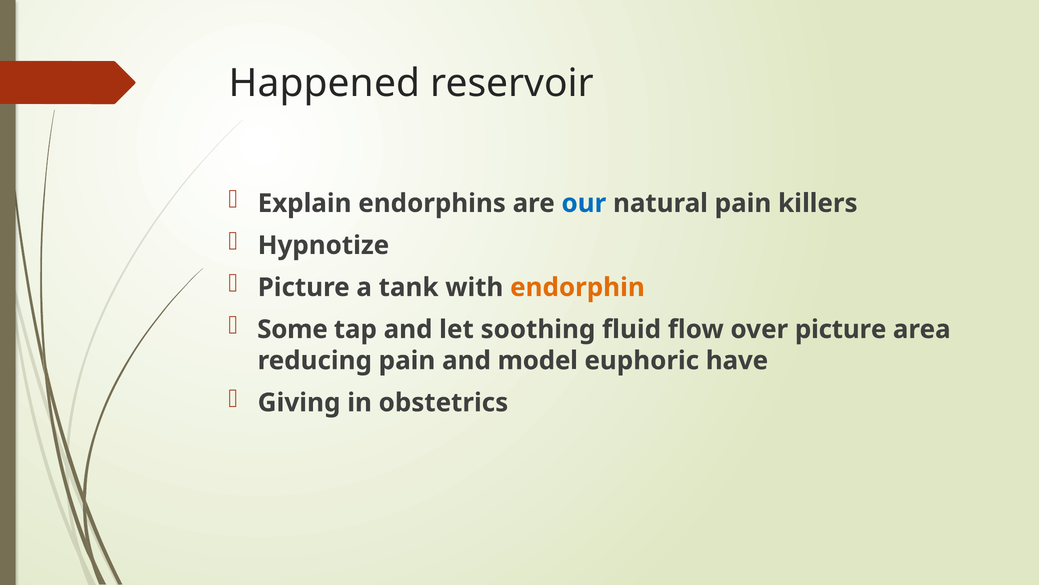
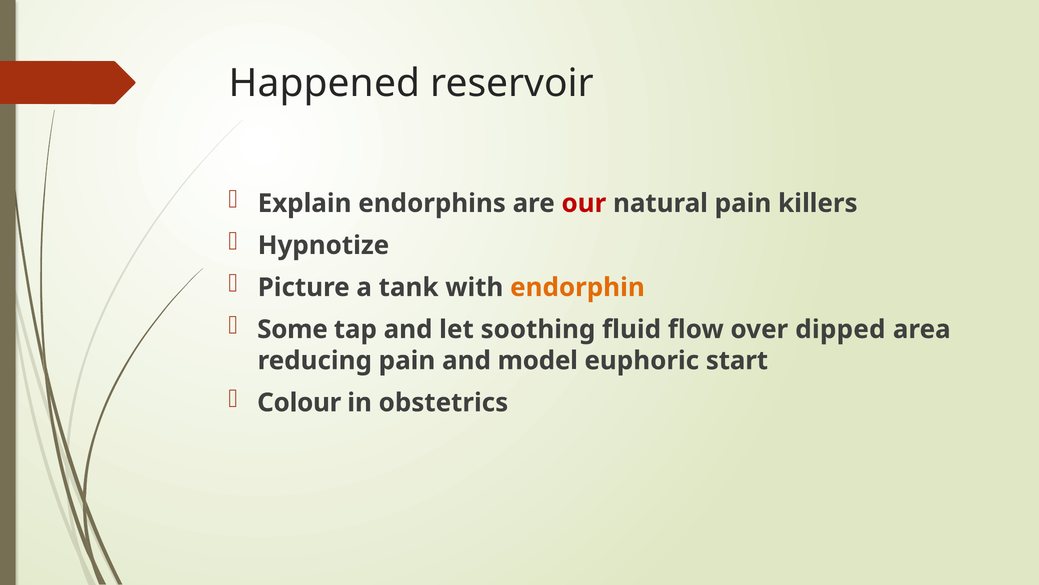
our colour: blue -> red (584, 203)
over picture: picture -> dipped (840, 329)
have: have -> start (737, 360)
Giving: Giving -> Colour (299, 402)
